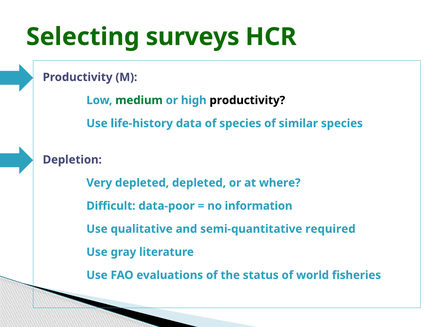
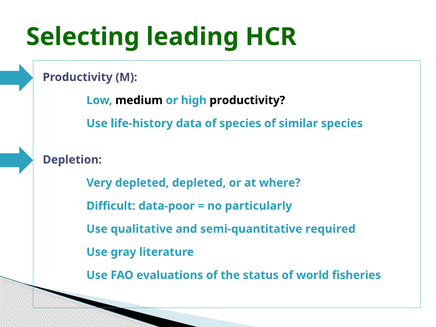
surveys: surveys -> leading (192, 37)
medium colour: green -> black (139, 100)
information: information -> particularly (258, 206)
